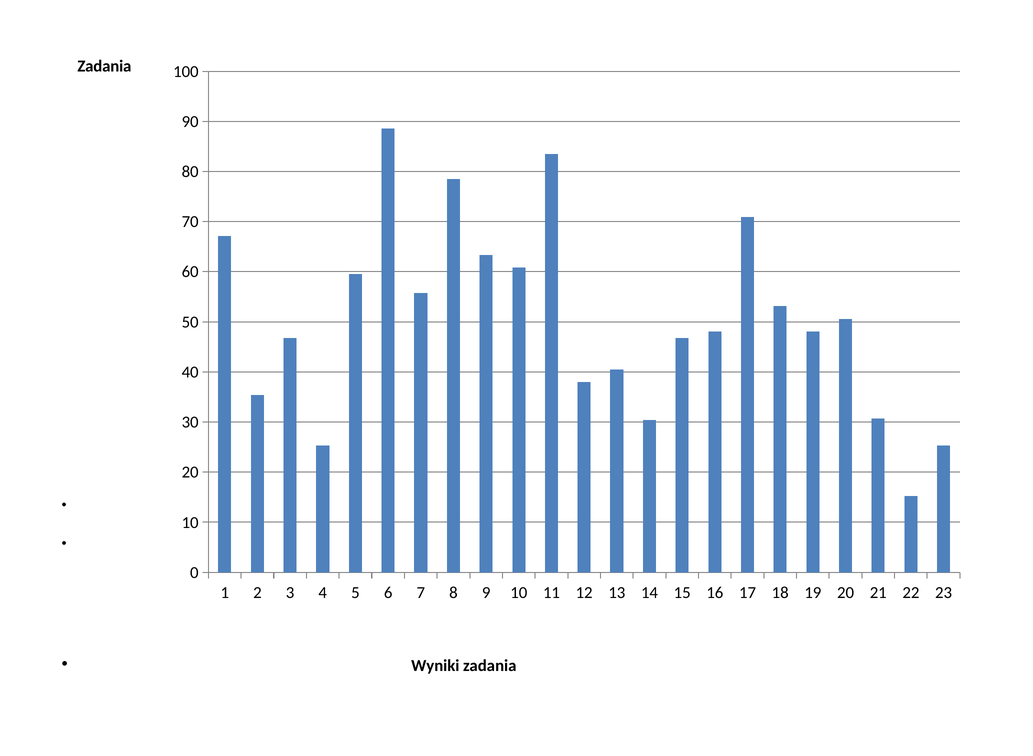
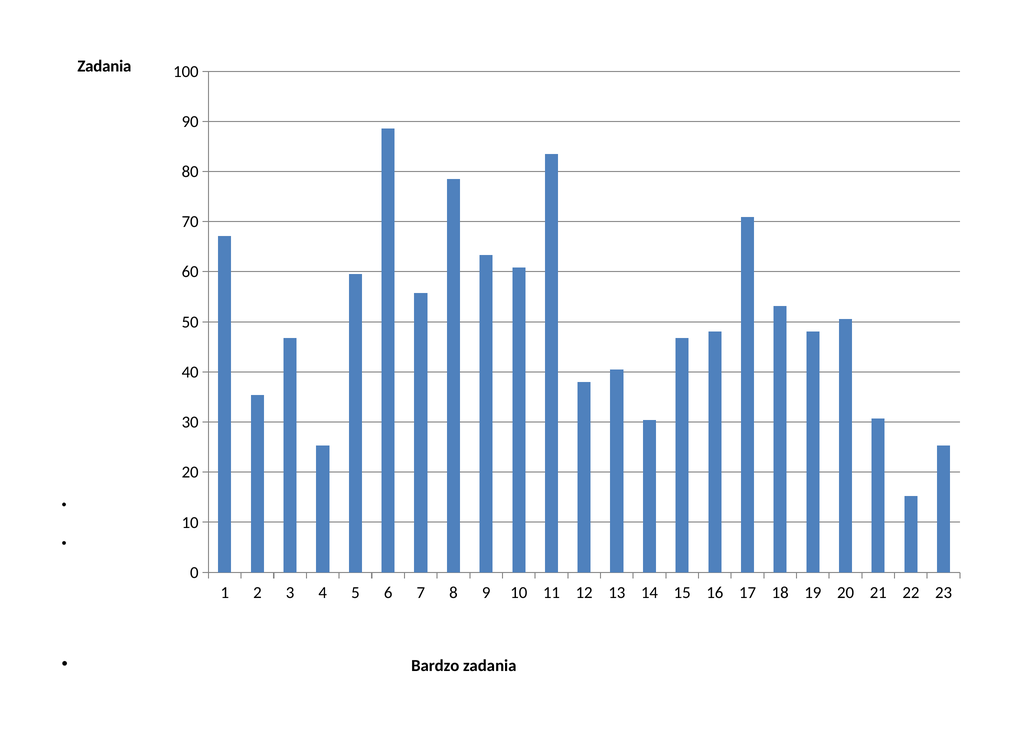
Wyniki: Wyniki -> Bardzo (435, 666)
